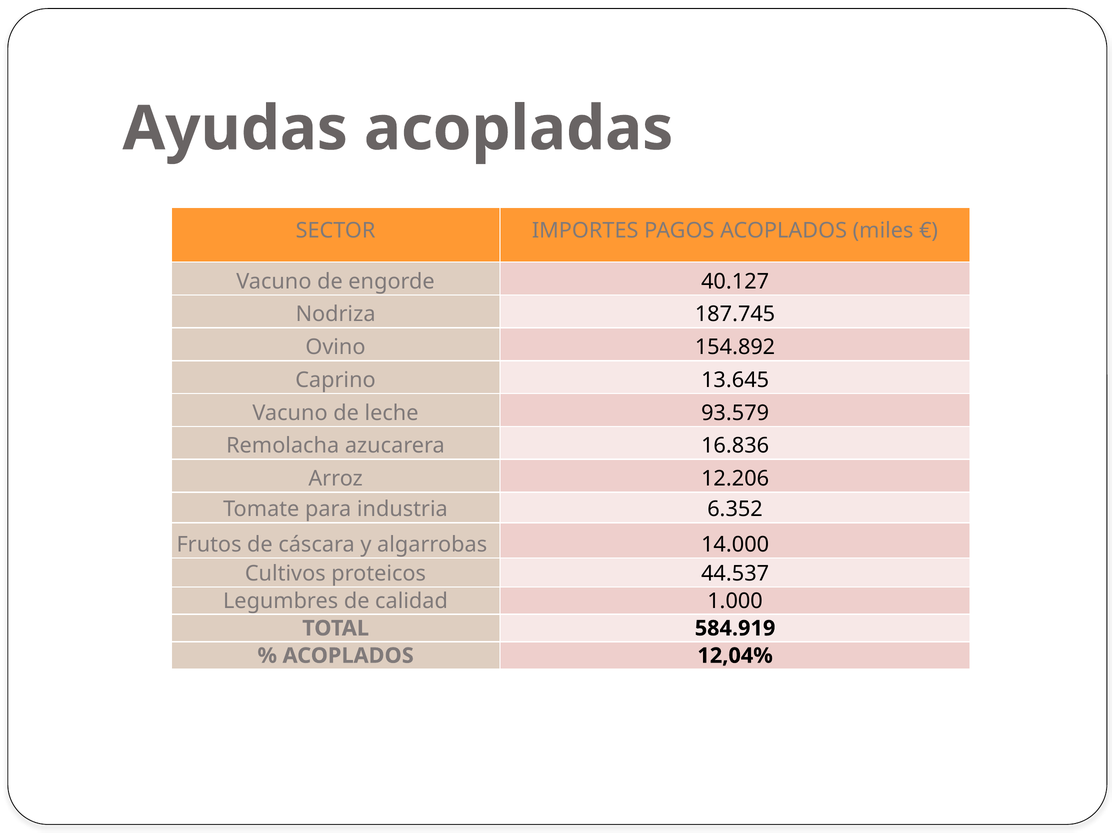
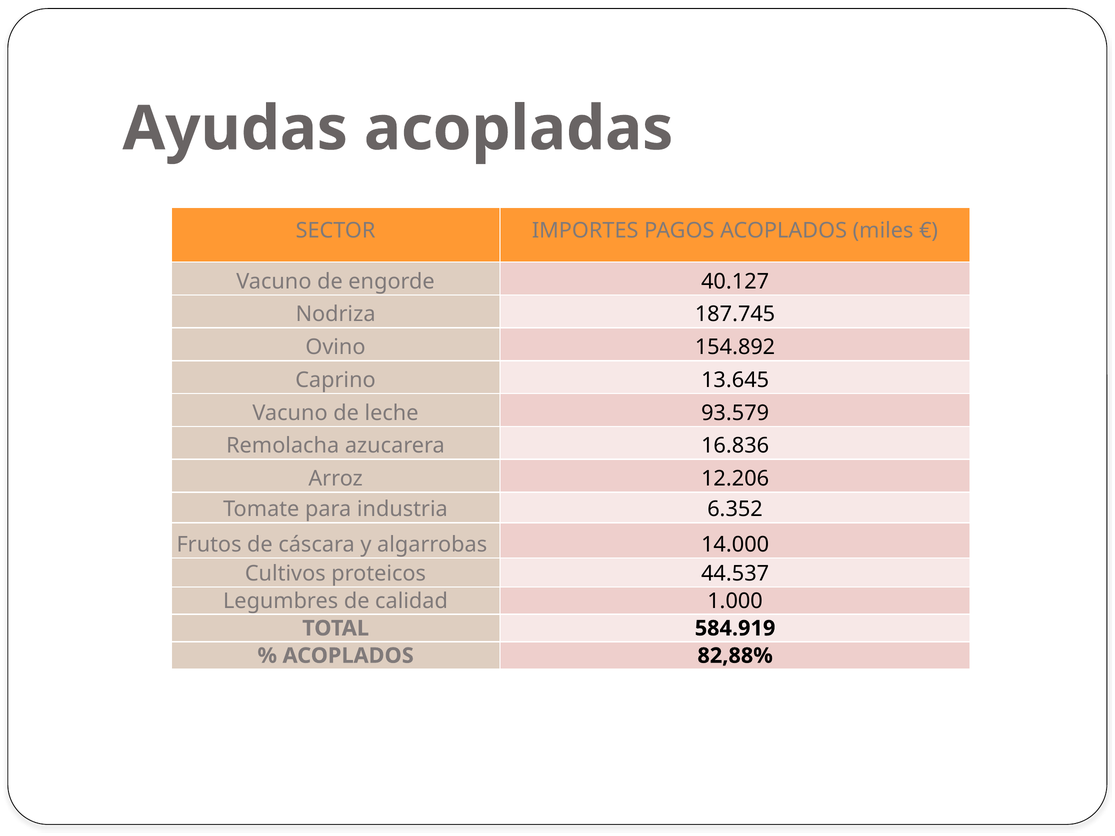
12,04%: 12,04% -> 82,88% (735, 656)
